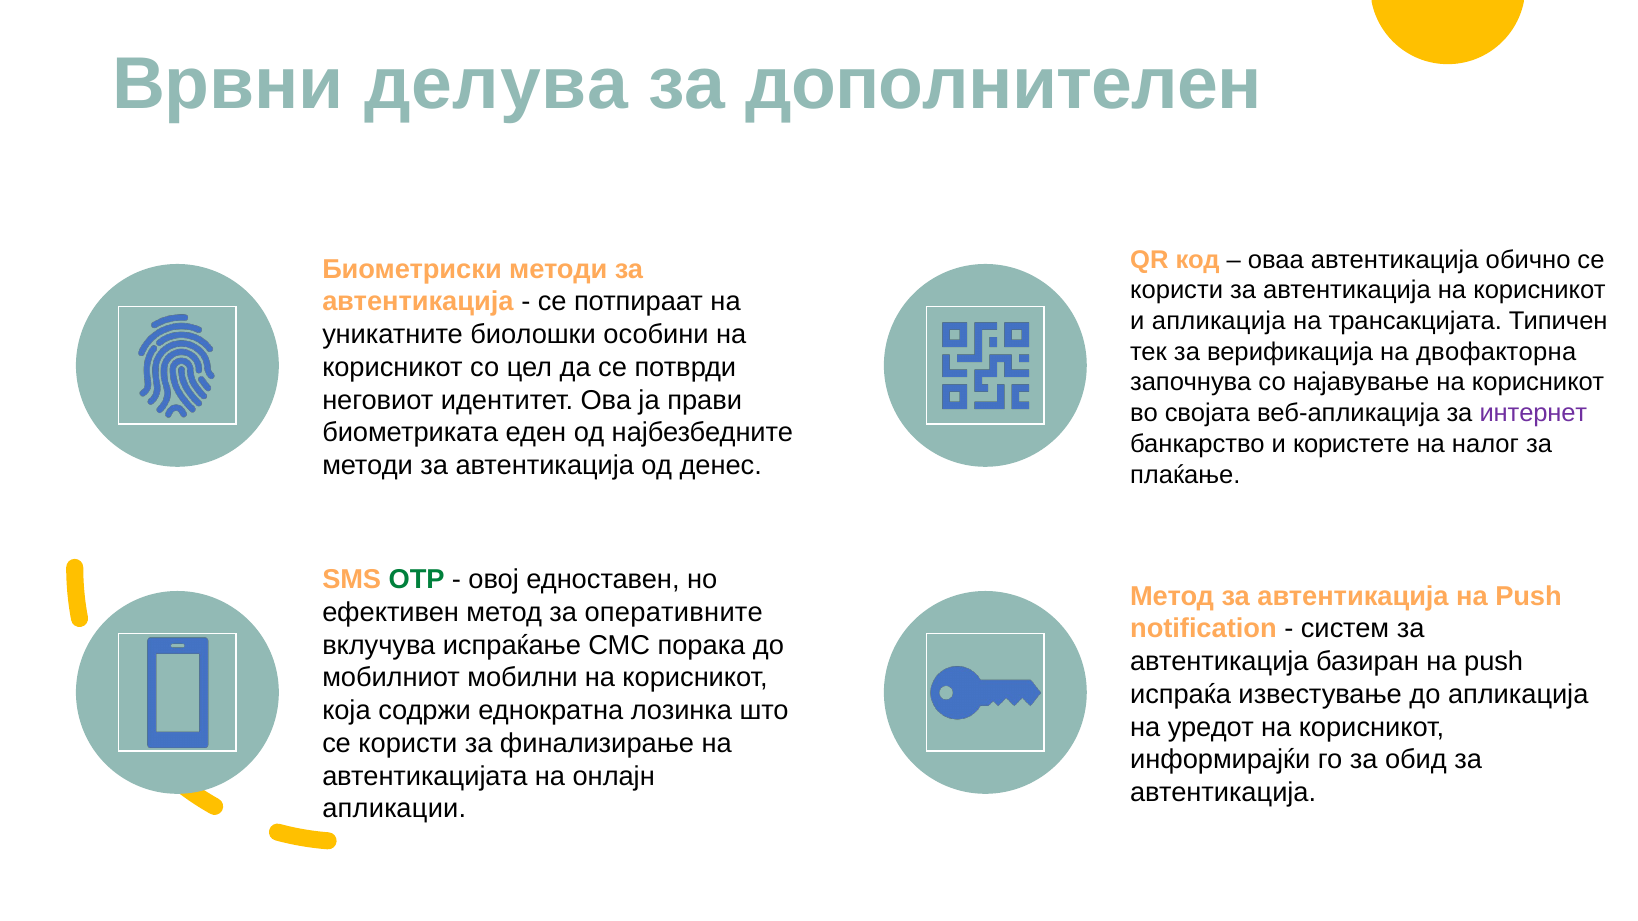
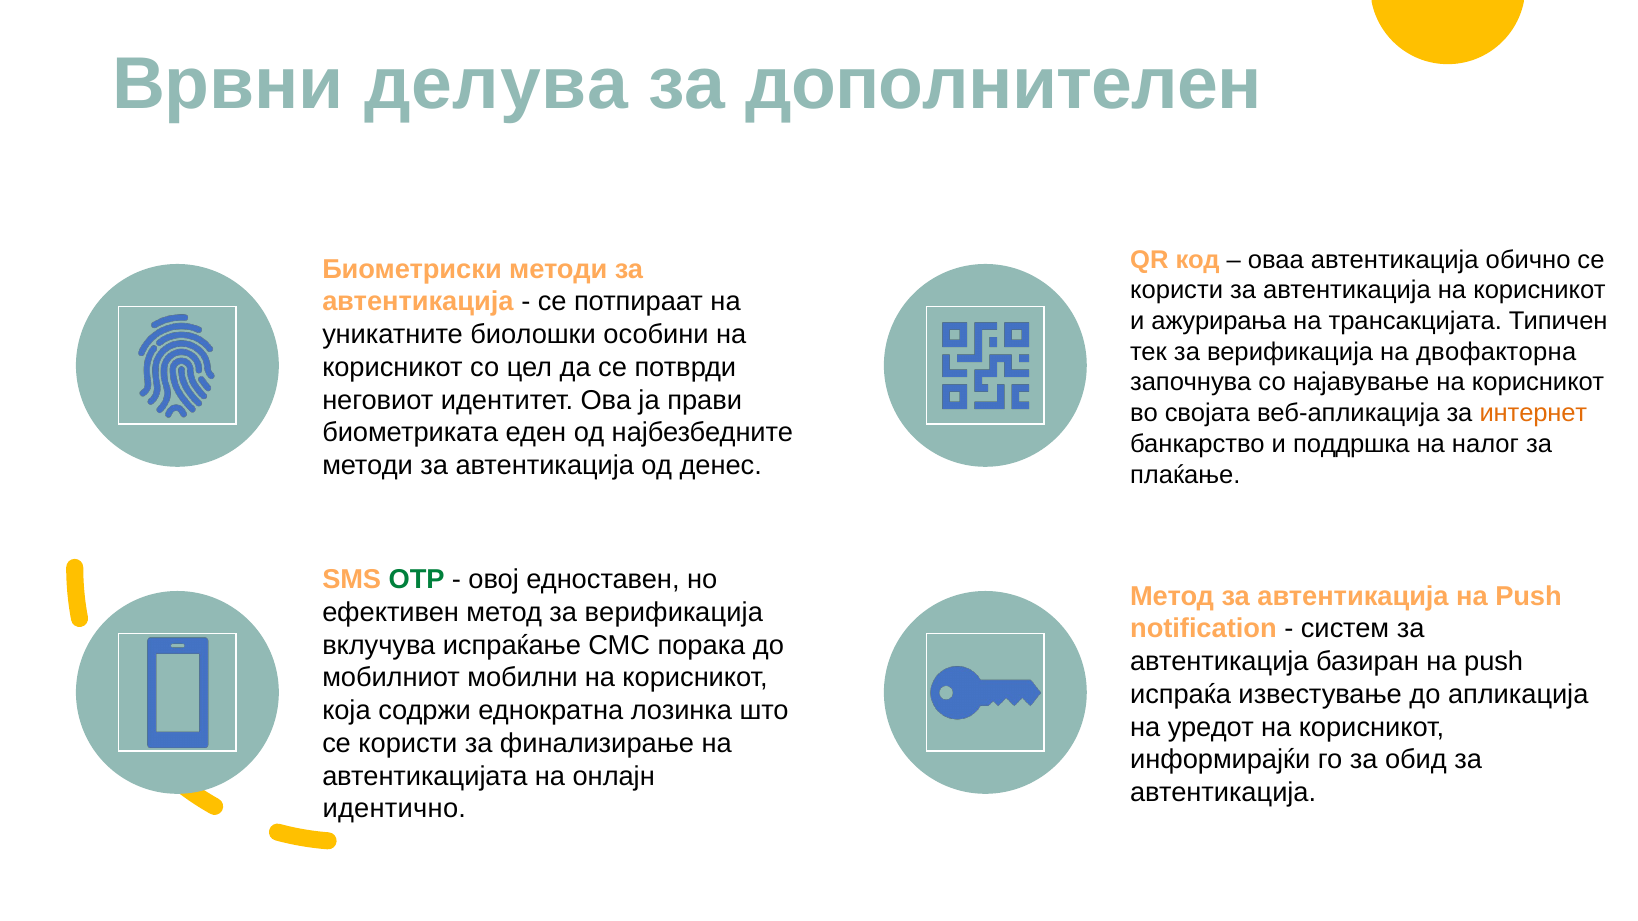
и апликација: апликација -> ажурирања (1219, 321)
интернет colour: purple -> orange (1533, 413)
користете: користете -> поддршка (1351, 444)
метод за оперативните: оперативните -> верификација (674, 613)
апликации: апликации -> идентично (394, 809)
